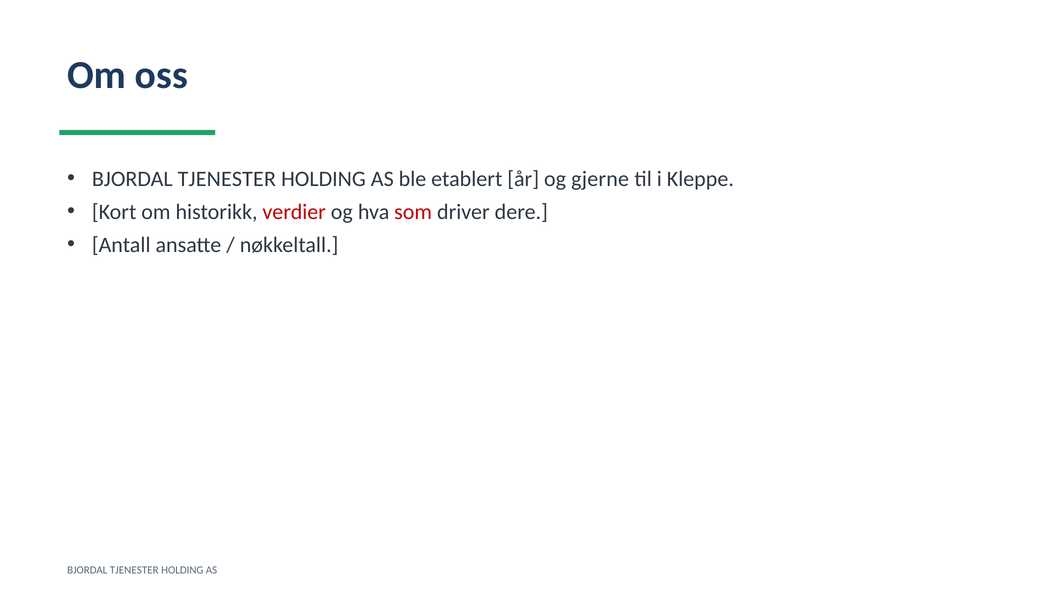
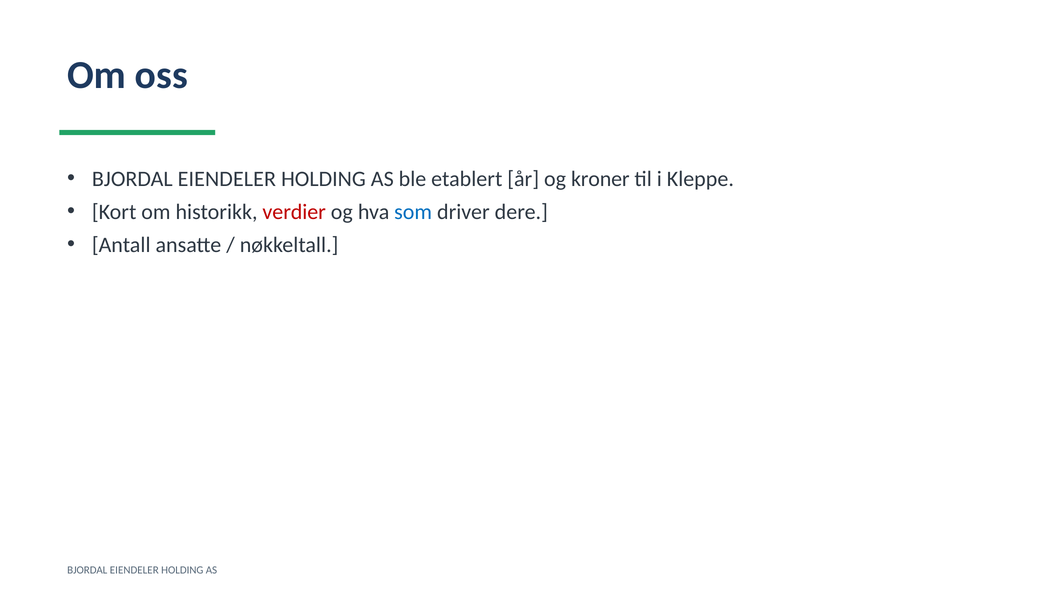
TJENESTER: TJENESTER -> EIENDELER (227, 179)
gjerne: gjerne -> kroner (600, 179)
som colour: red -> blue (413, 212)
TJENESTER: TJENESTER -> EIENDELER (134, 570)
